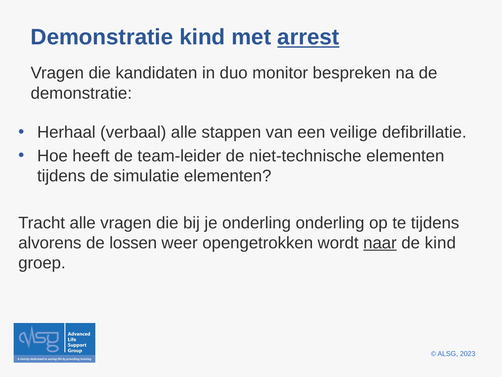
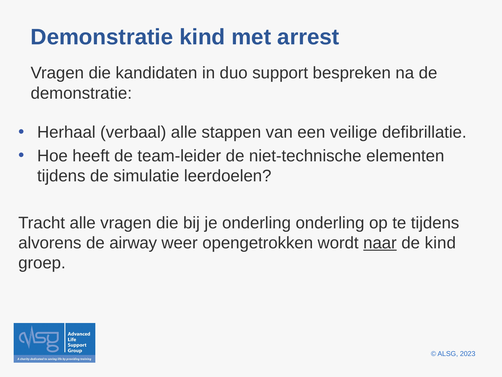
arrest underline: present -> none (308, 37)
monitor: monitor -> support (280, 73)
simulatie elementen: elementen -> leerdoelen (228, 176)
lossen: lossen -> airway (133, 243)
